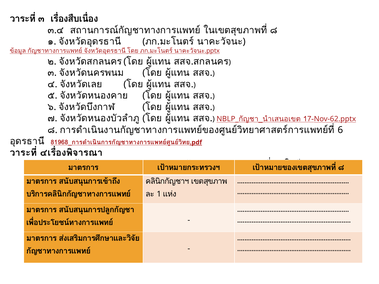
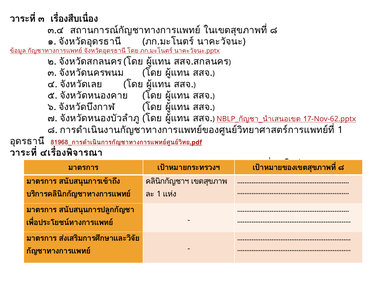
6: 6 -> 1 (340, 130)
